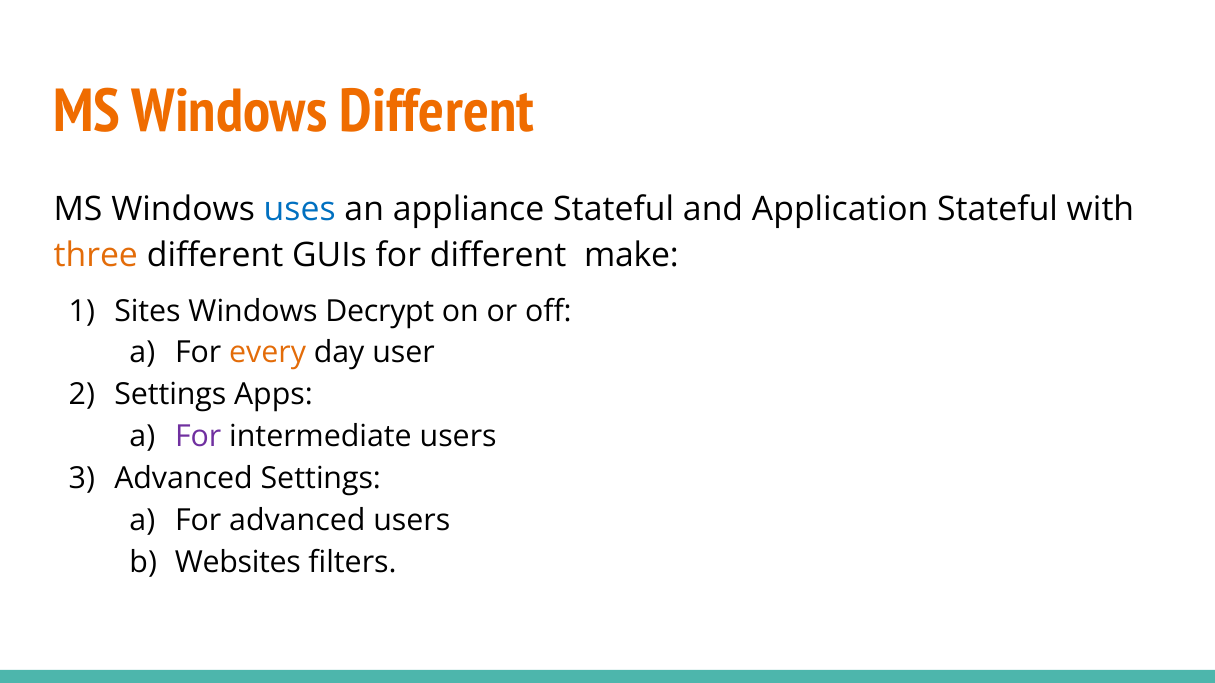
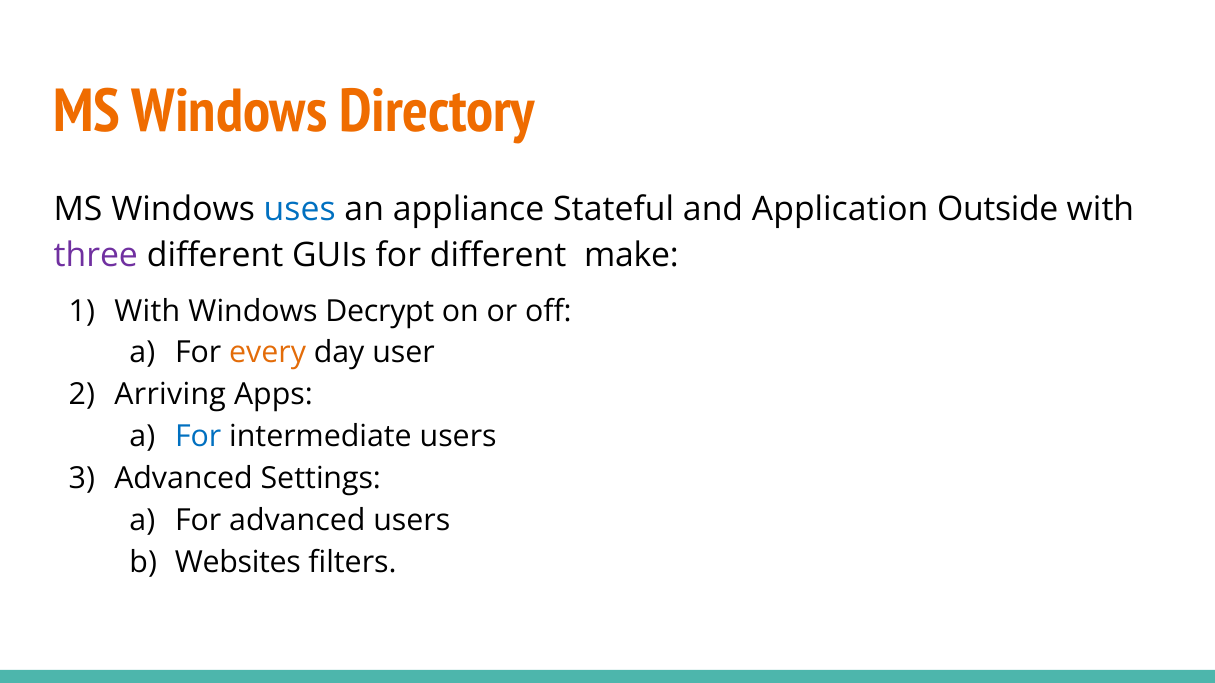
Windows Different: Different -> Directory (437, 112)
Application Stateful: Stateful -> Outside (998, 209)
three colour: orange -> purple (96, 256)
Sites: Sites -> With (147, 311)
Settings: Settings -> Arriving (170, 395)
For colour: purple -> blue (198, 437)
